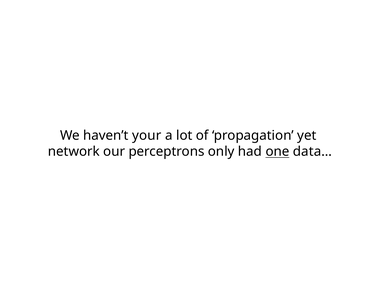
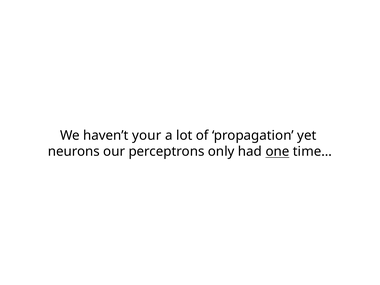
network: network -> neurons (74, 151)
data…: data… -> time… (312, 151)
